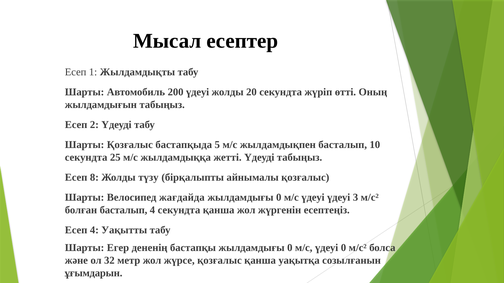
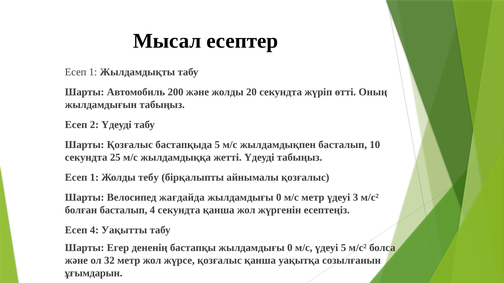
200 үдеуі: үдеуі -> және (198, 92)
8: 8 -> 1 (94, 178)
түзу: түзу -> тебу (148, 178)
үдеуі: үдеуі -> метр (313, 198)
үдеуі 0: 0 -> 5 (344, 248)
